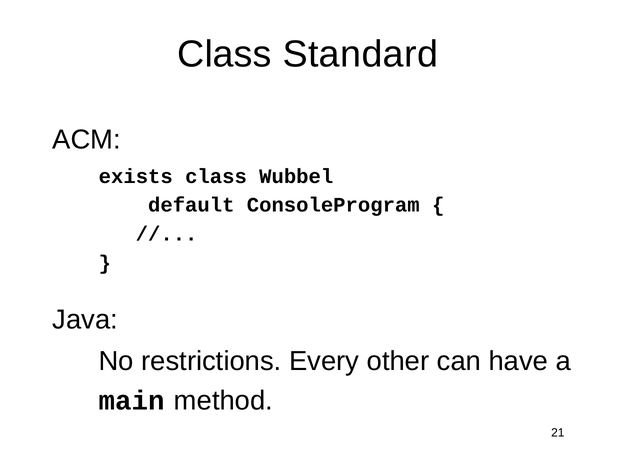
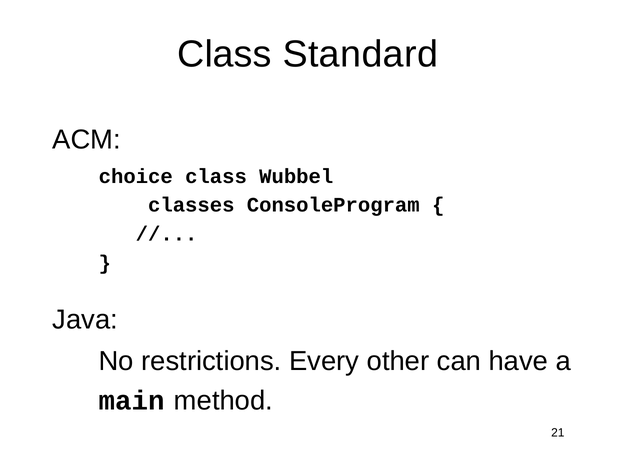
exists: exists -> choice (136, 176)
default: default -> classes (191, 205)
